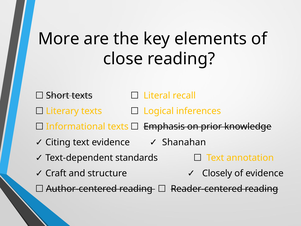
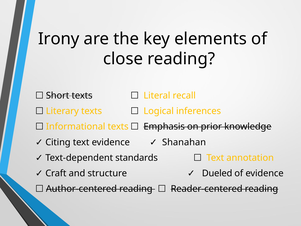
More: More -> Irony (59, 39)
Closely: Closely -> Dueled (217, 173)
